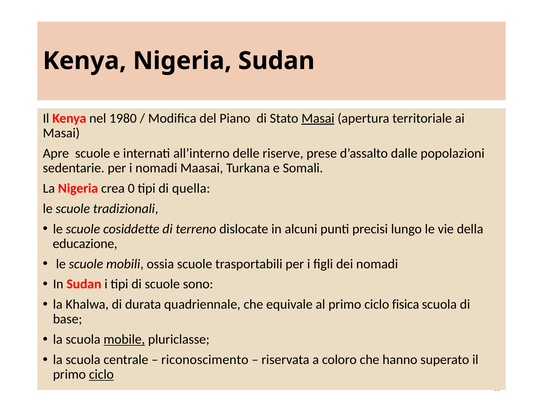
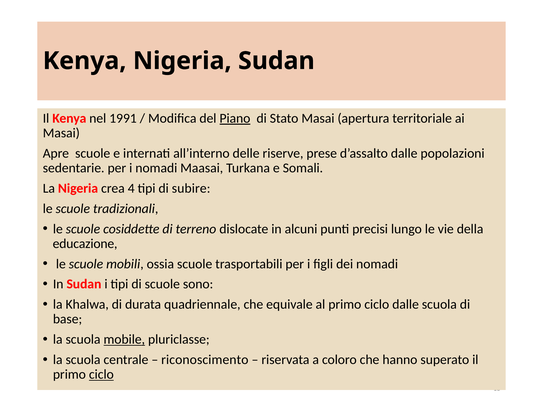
1980: 1980 -> 1991 (123, 118)
Piano underline: none -> present (235, 118)
Masai underline: present -> none (318, 118)
0: 0 -> 4 (131, 188)
quella: quella -> subire (191, 188)
ciclo fisica: fisica -> dalle (406, 305)
